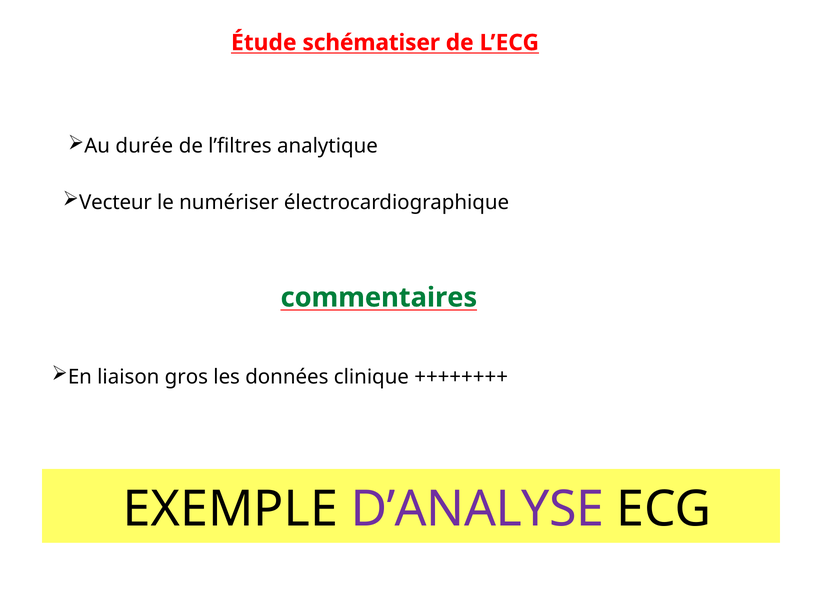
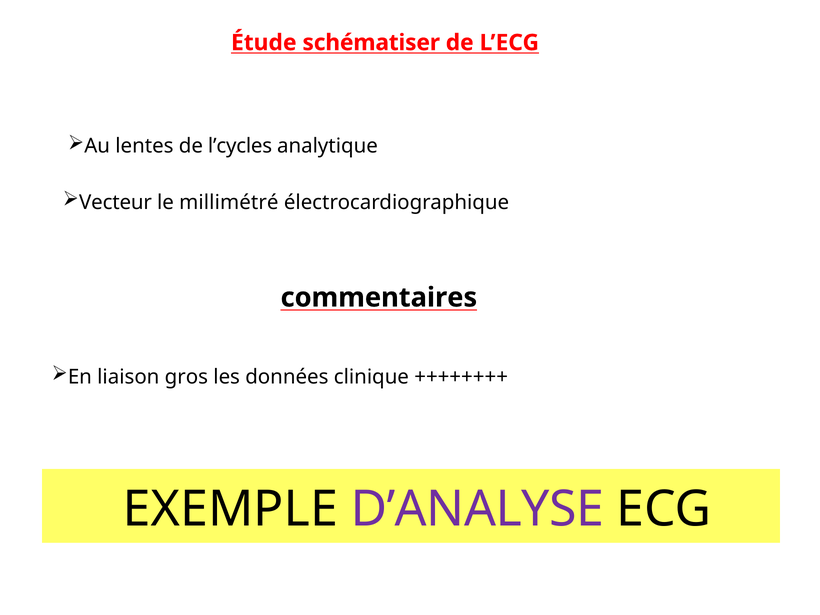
durée: durée -> lentes (144, 146)
l’filtres: l’filtres -> l’cycles (240, 146)
numériser: numériser -> millimétré (229, 203)
commentaires colour: green -> black (379, 298)
